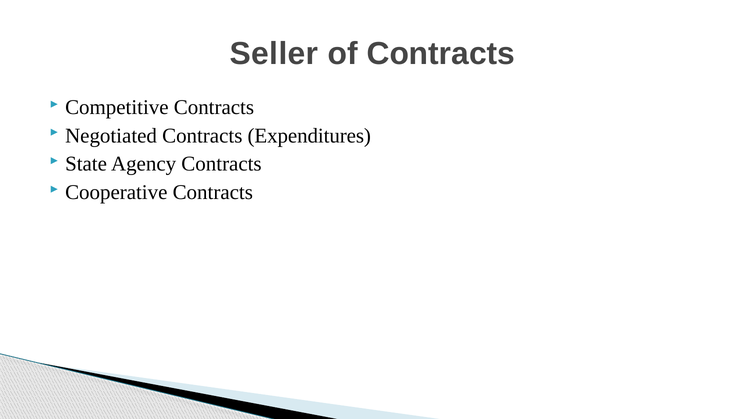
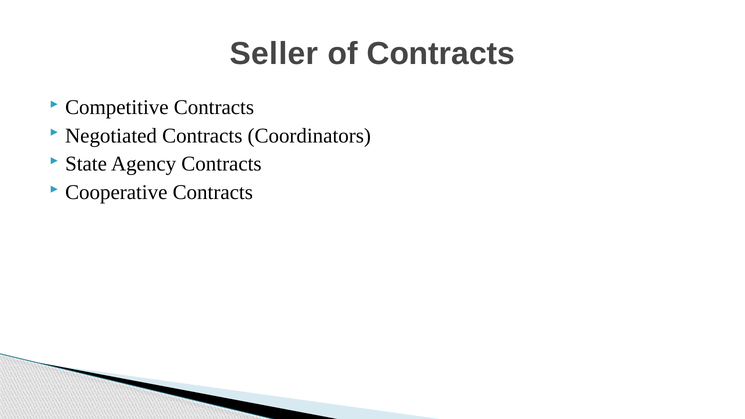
Expenditures: Expenditures -> Coordinators (309, 136)
